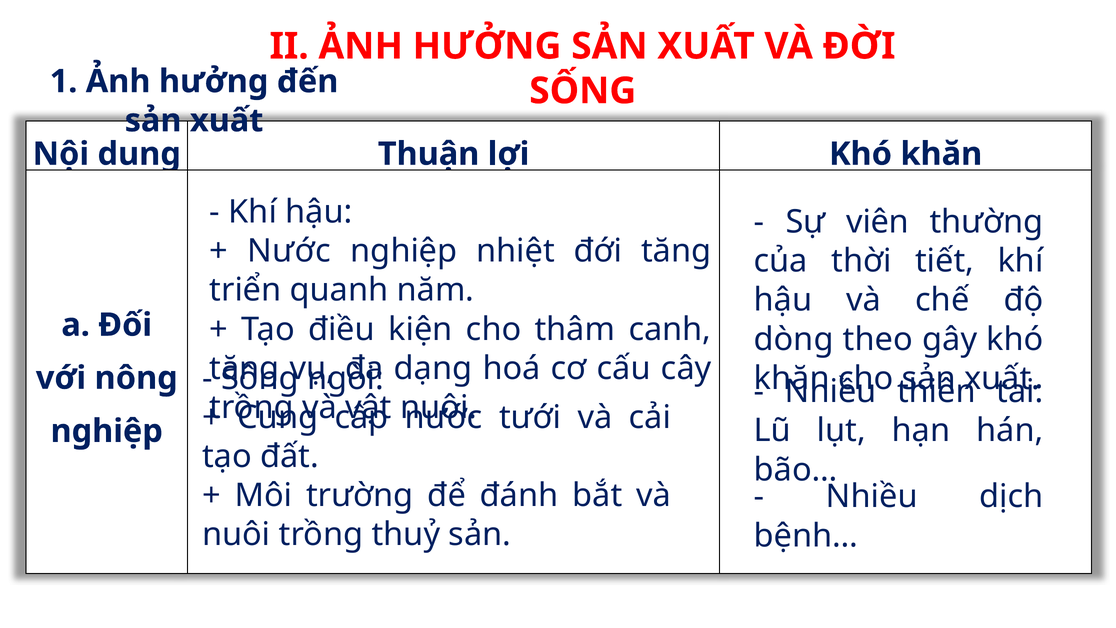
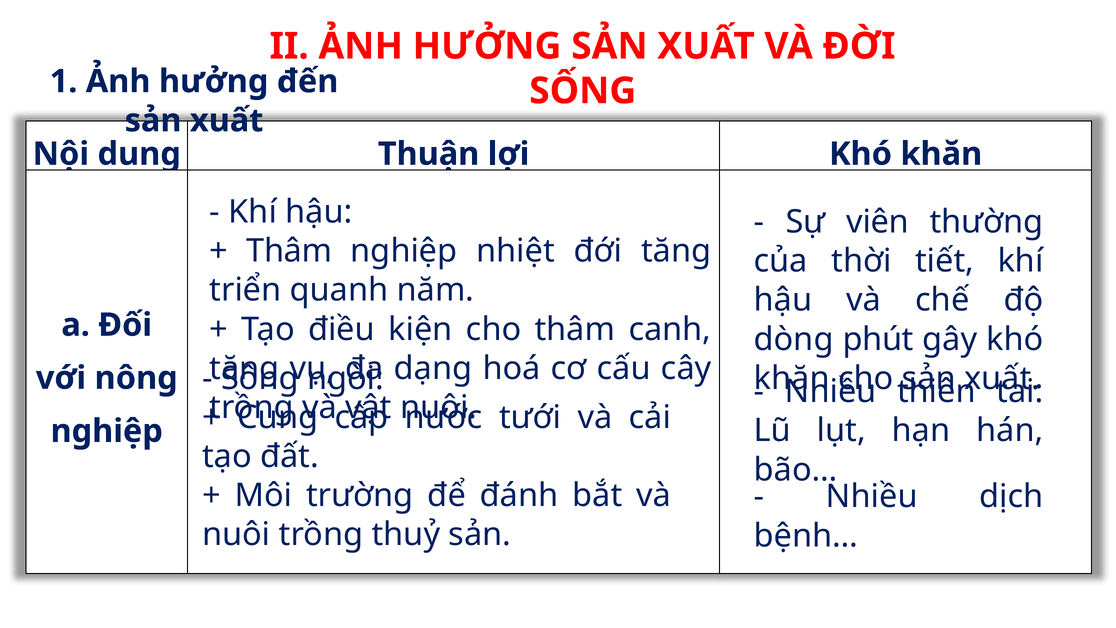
Nước: Nước -> Thâm (289, 251)
theo: theo -> phút (878, 339)
